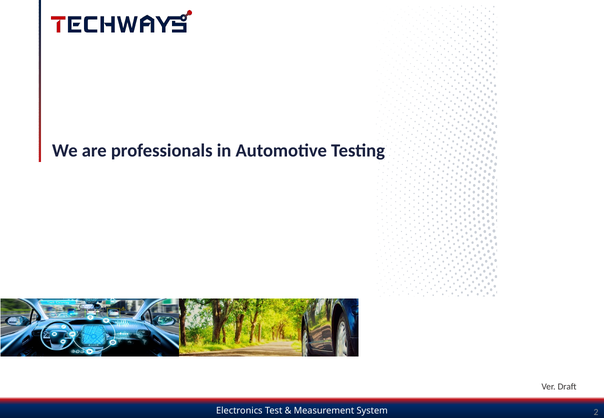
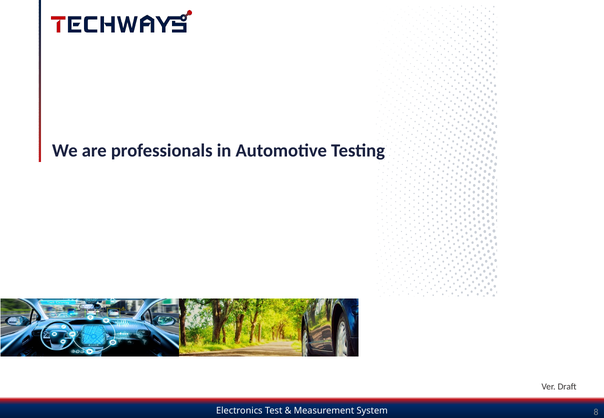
2: 2 -> 8 (596, 413)
